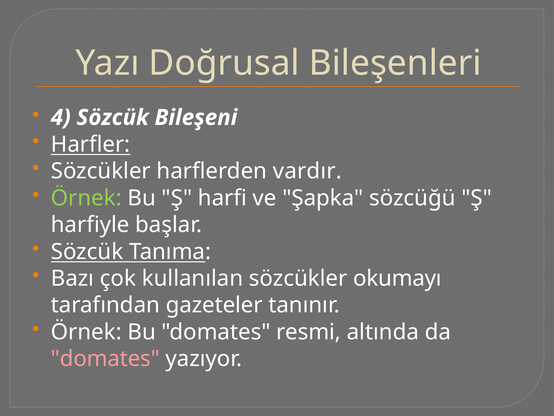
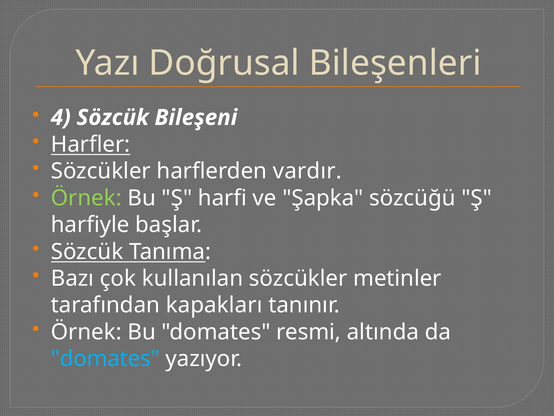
okumayı: okumayı -> metinler (397, 278)
gazeteler: gazeteler -> kapakları (214, 305)
domates colour: pink -> light blue (105, 358)
